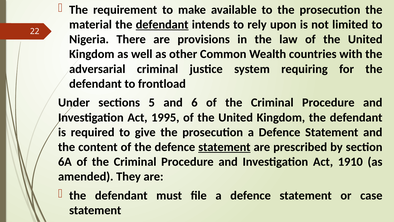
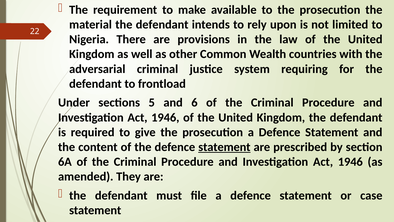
defendant underline: present -> none (162, 24)
1995: 1995 -> 1946 (165, 117)
1910: 1910 -> 1946 (350, 162)
